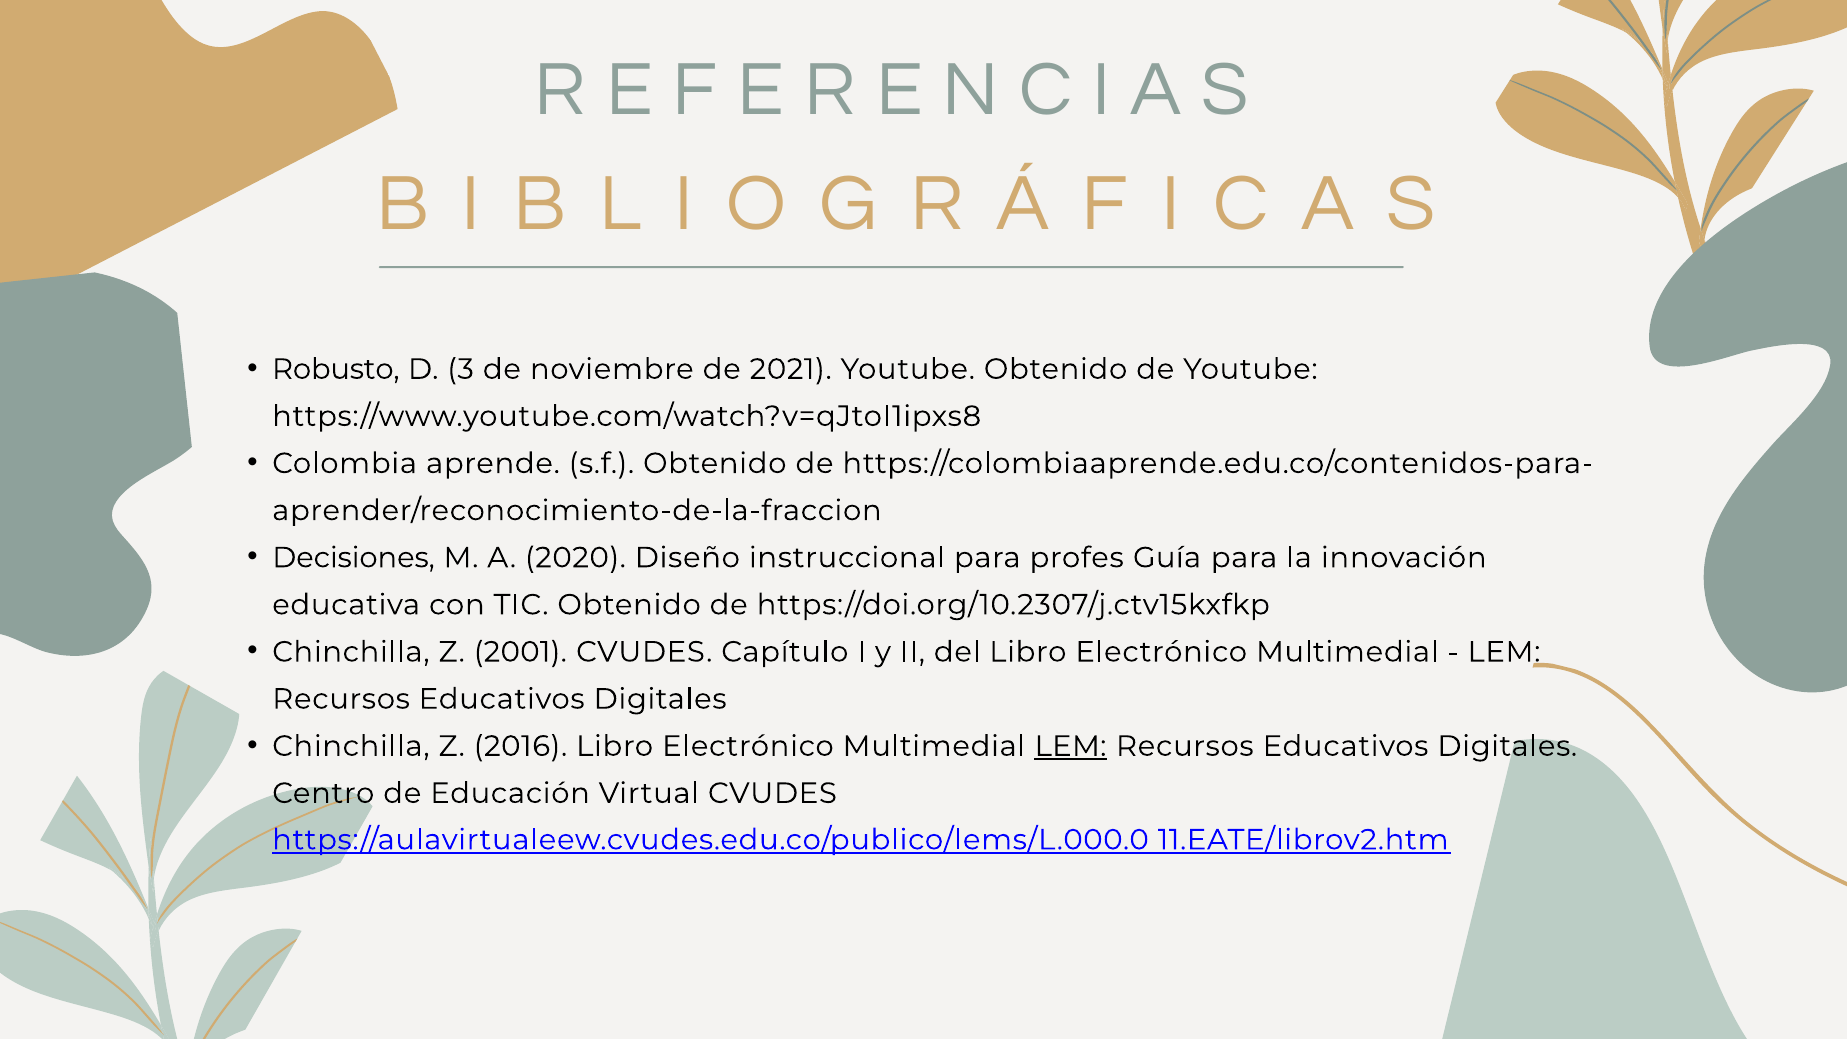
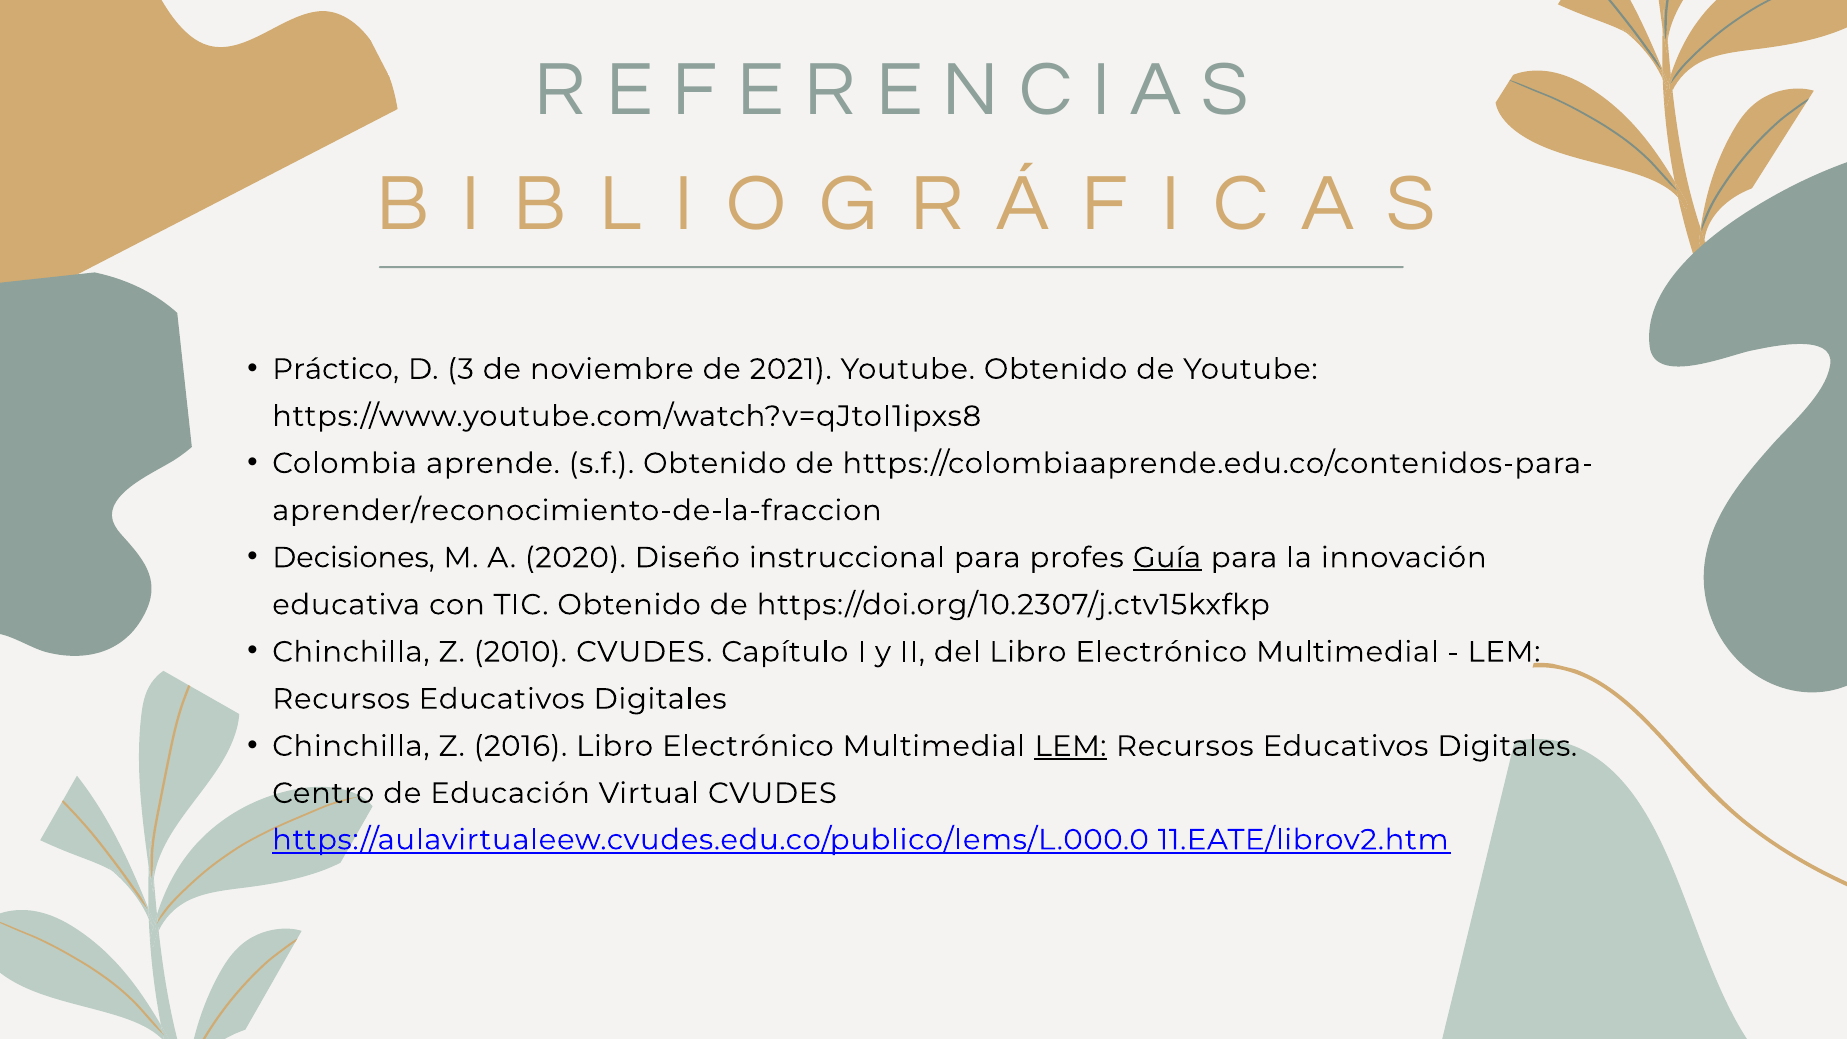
Robusto: Robusto -> Práctico (336, 369)
Guía underline: none -> present (1167, 558)
2001: 2001 -> 2010 (520, 652)
